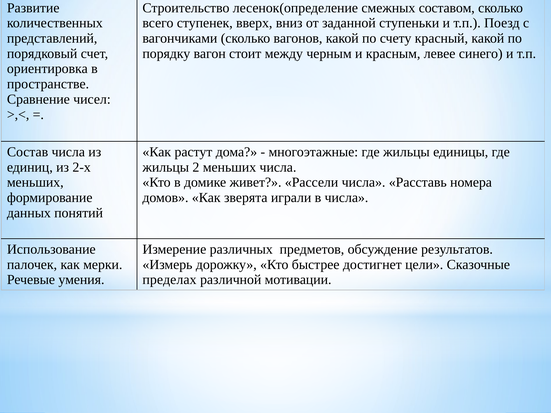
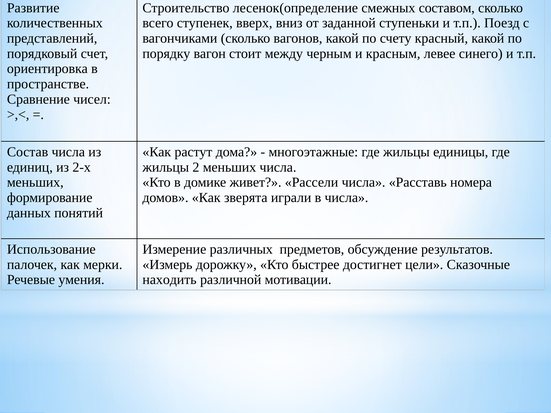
пределах: пределах -> находить (170, 280)
